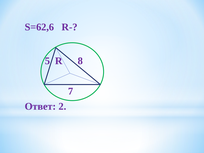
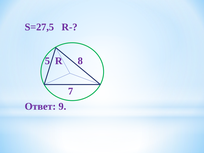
S=62,6: S=62,6 -> S=27,5 (39, 27)
2: 2 -> 9 (62, 106)
